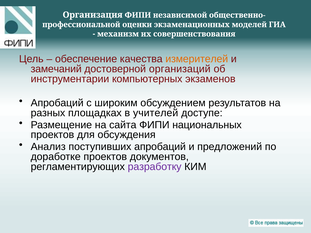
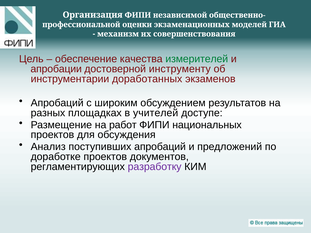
измерителей colour: orange -> green (197, 59)
замечаний: замечаний -> апробации (56, 69)
организаций: организаций -> инструменту (180, 69)
компьютерных: компьютерных -> доработанных (147, 79)
сайта: сайта -> работ (123, 125)
